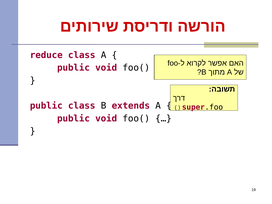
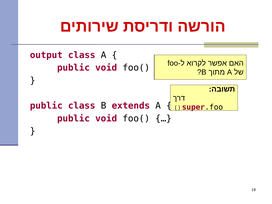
reduce: reduce -> output (46, 55)
